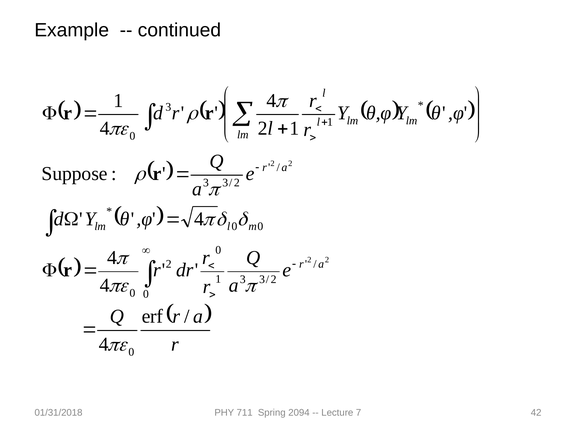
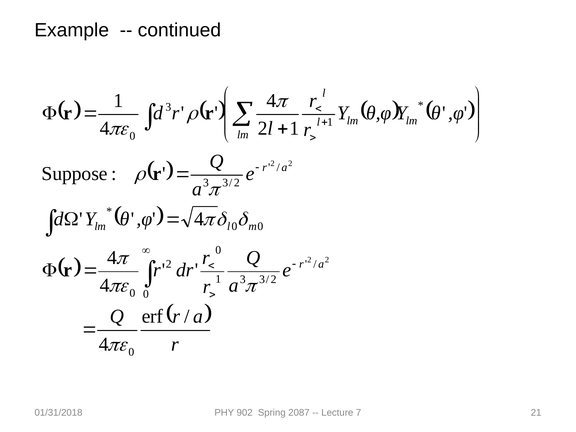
711: 711 -> 902 (245, 413)
2094: 2094 -> 2087 (299, 413)
42: 42 -> 21 (536, 413)
